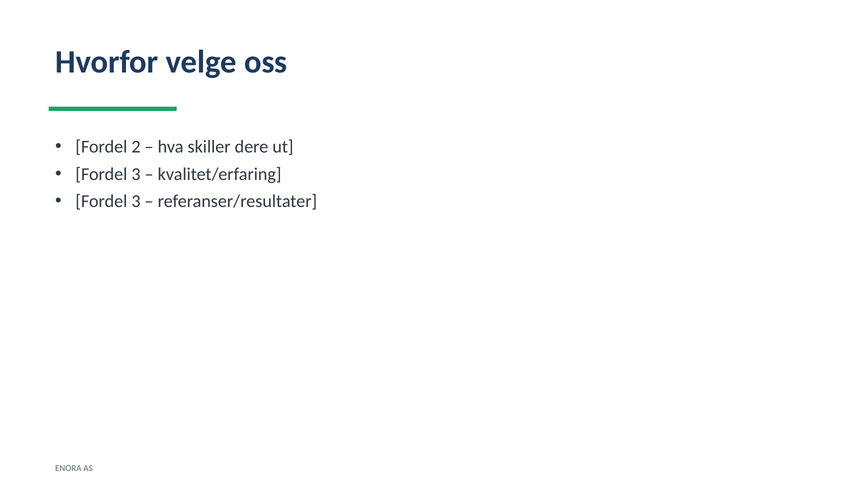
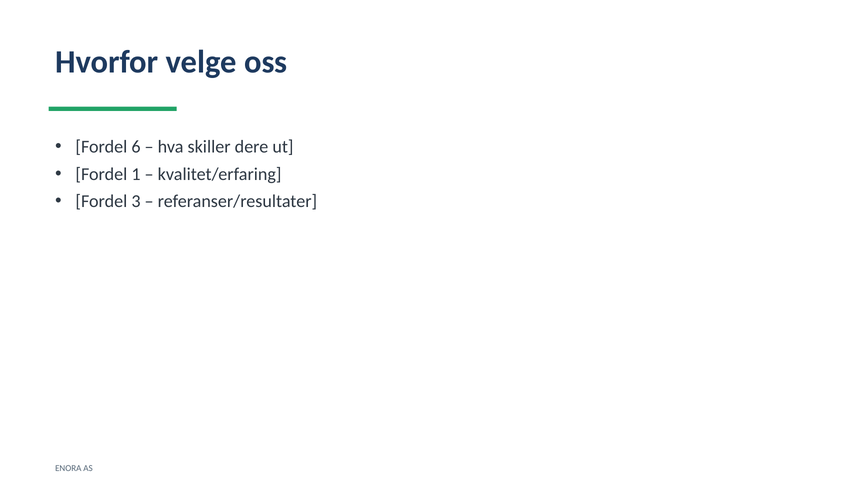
2: 2 -> 6 (136, 147)
3: 3 -> 1 (136, 174)
